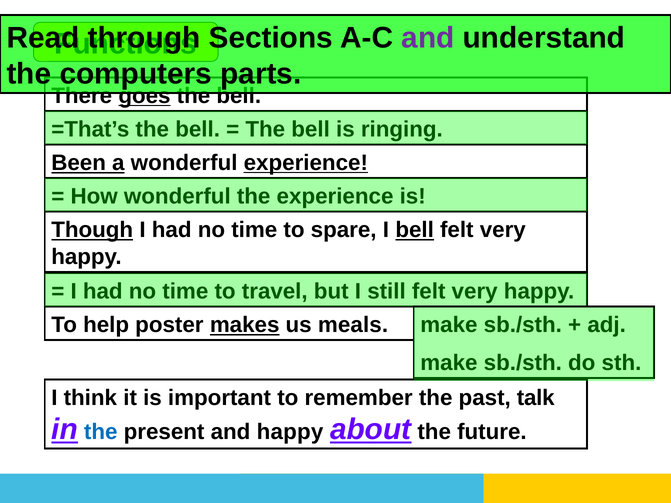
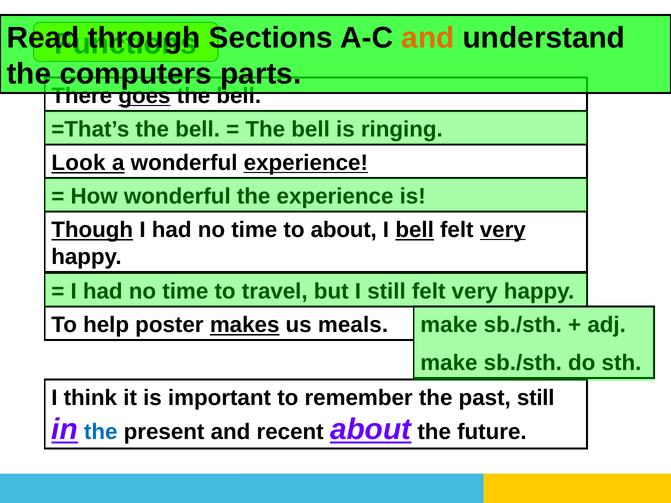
and colour: purple -> orange (428, 38)
Been: Been -> Look (78, 163)
to spare: spare -> about (344, 230)
very underline: none -> present (503, 230)
past talk: talk -> still (536, 398)
and happy: happy -> recent (290, 432)
